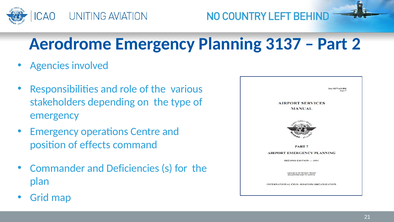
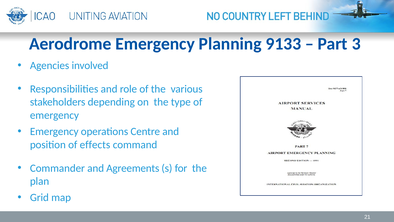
3137: 3137 -> 9133 (283, 44)
2: 2 -> 3 (356, 44)
Deficiencies: Deficiencies -> Agreements (133, 168)
